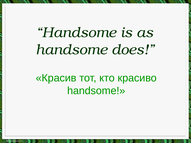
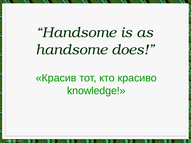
handsome: handsome -> knowledge (96, 91)
